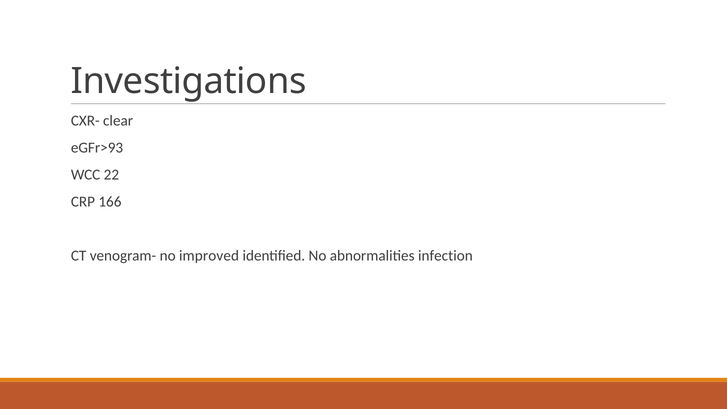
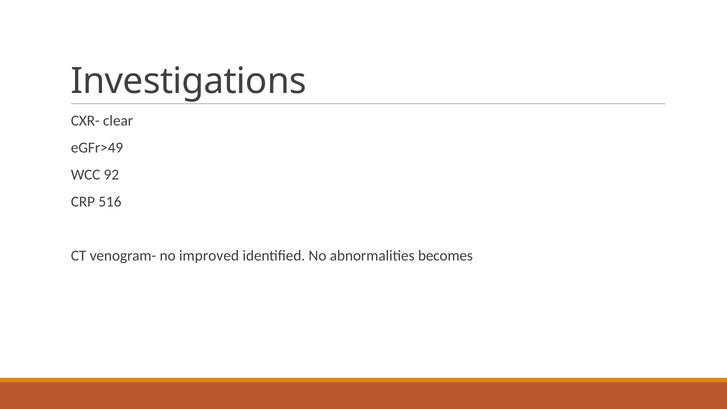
eGFr>93: eGFr>93 -> eGFr>49 (97, 148)
22: 22 -> 92 (111, 175)
166: 166 -> 516 (110, 202)
infection: infection -> becomes (445, 256)
